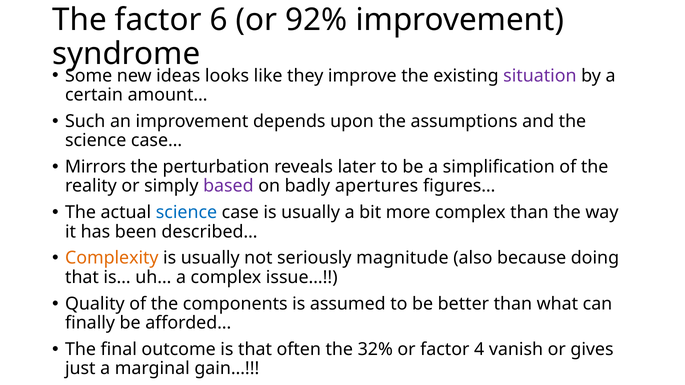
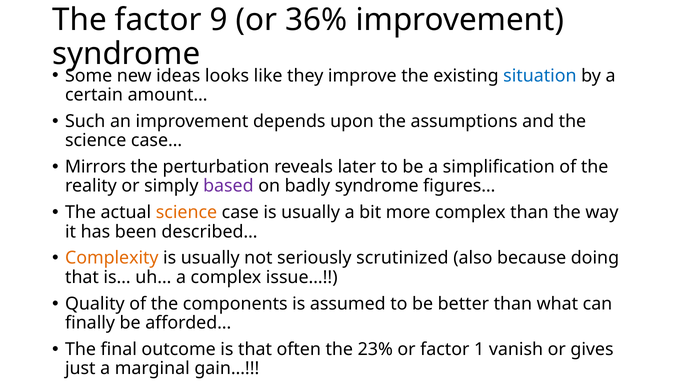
6: 6 -> 9 (219, 20)
92%: 92% -> 36% (316, 20)
situation colour: purple -> blue (540, 76)
badly apertures: apertures -> syndrome (377, 186)
science colour: blue -> orange (186, 213)
magnitude: magnitude -> scrutinized (402, 258)
32%: 32% -> 23% (375, 350)
4: 4 -> 1 (479, 350)
